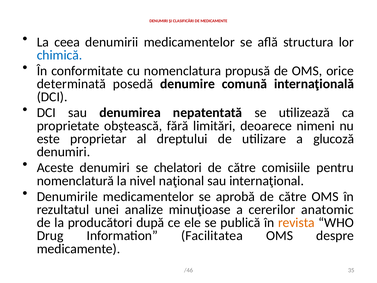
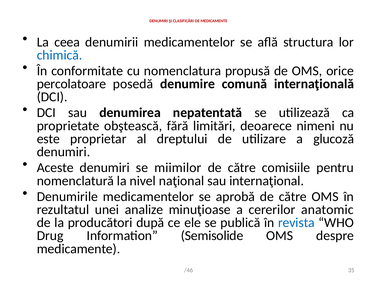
determinată: determinată -> percolatoare (71, 84)
chelatori: chelatori -> miimilor (178, 168)
revista colour: orange -> blue (296, 222)
Facilitatea: Facilitatea -> Semisolide (212, 236)
